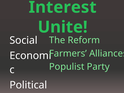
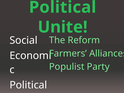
Interest: Interest -> Political (63, 7)
